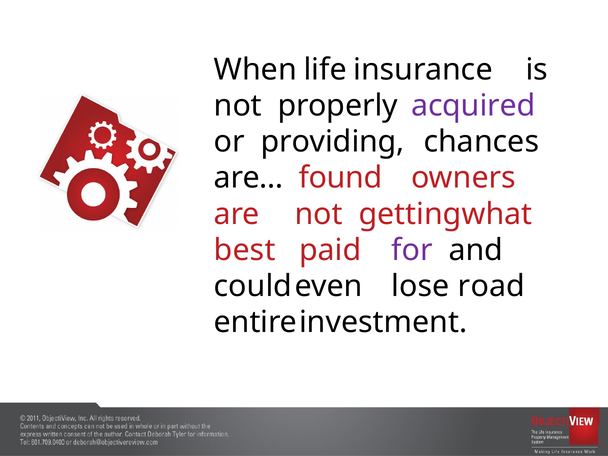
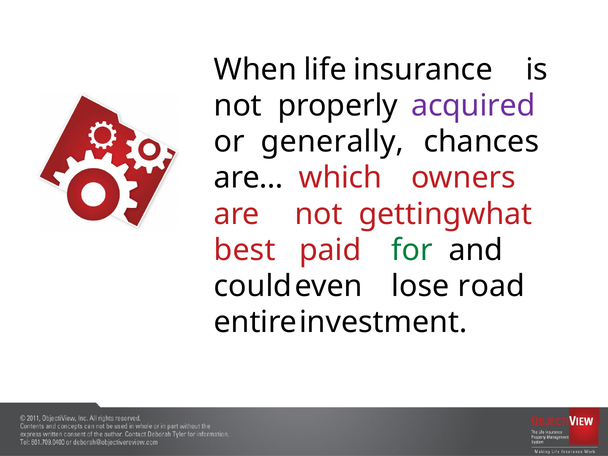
providing: providing -> generally (332, 142)
found: found -> which (340, 178)
for colour: purple -> green (412, 250)
